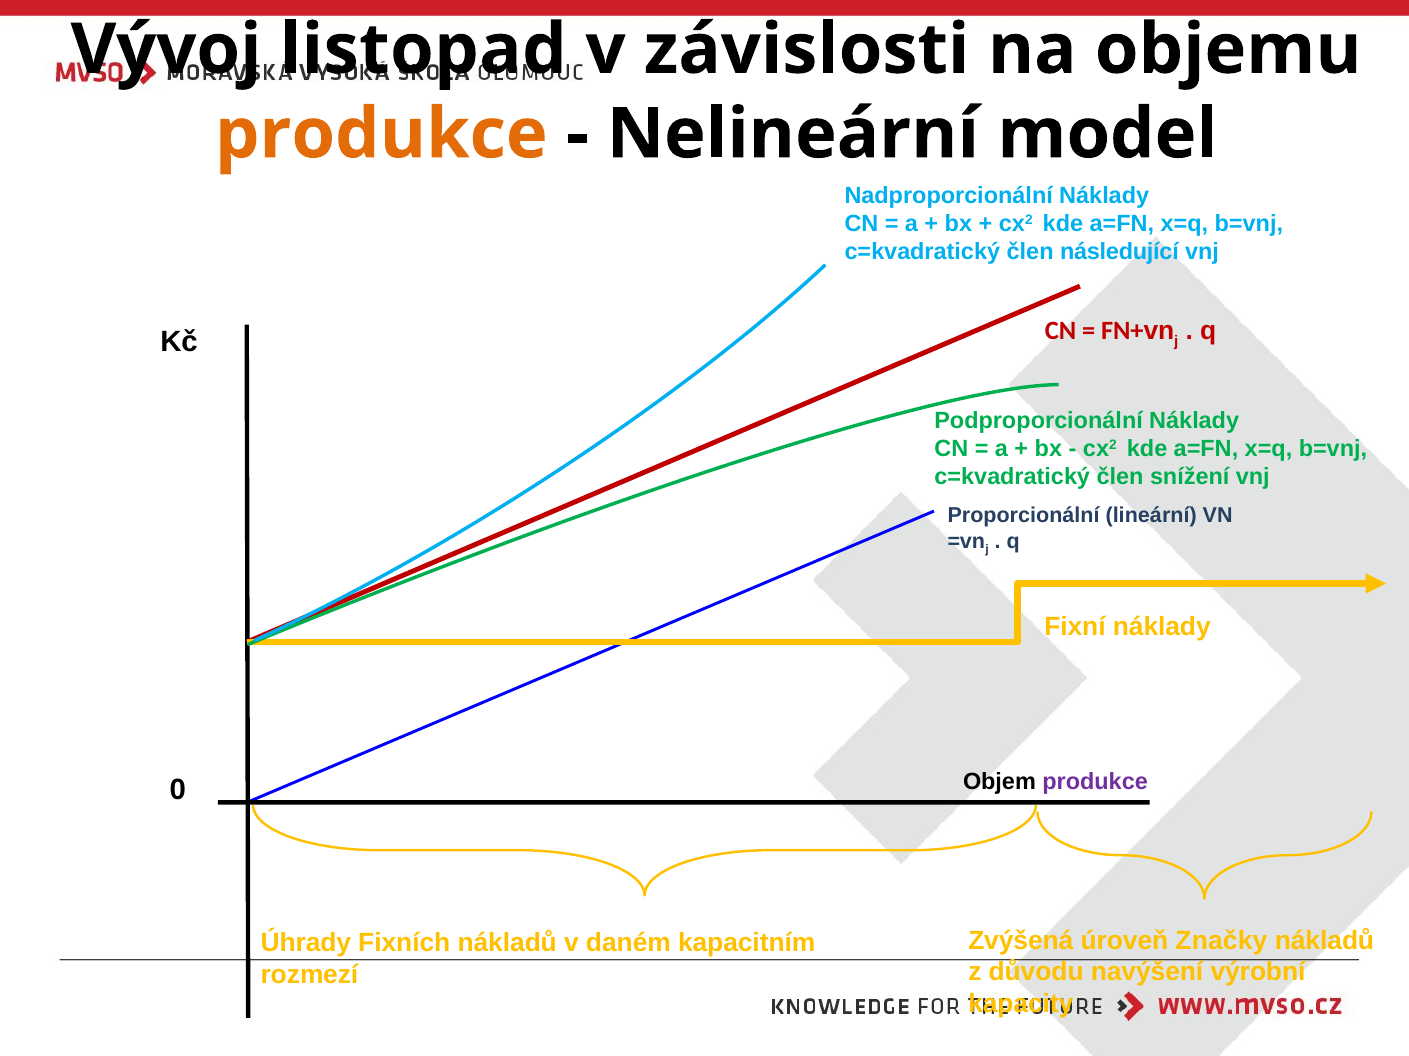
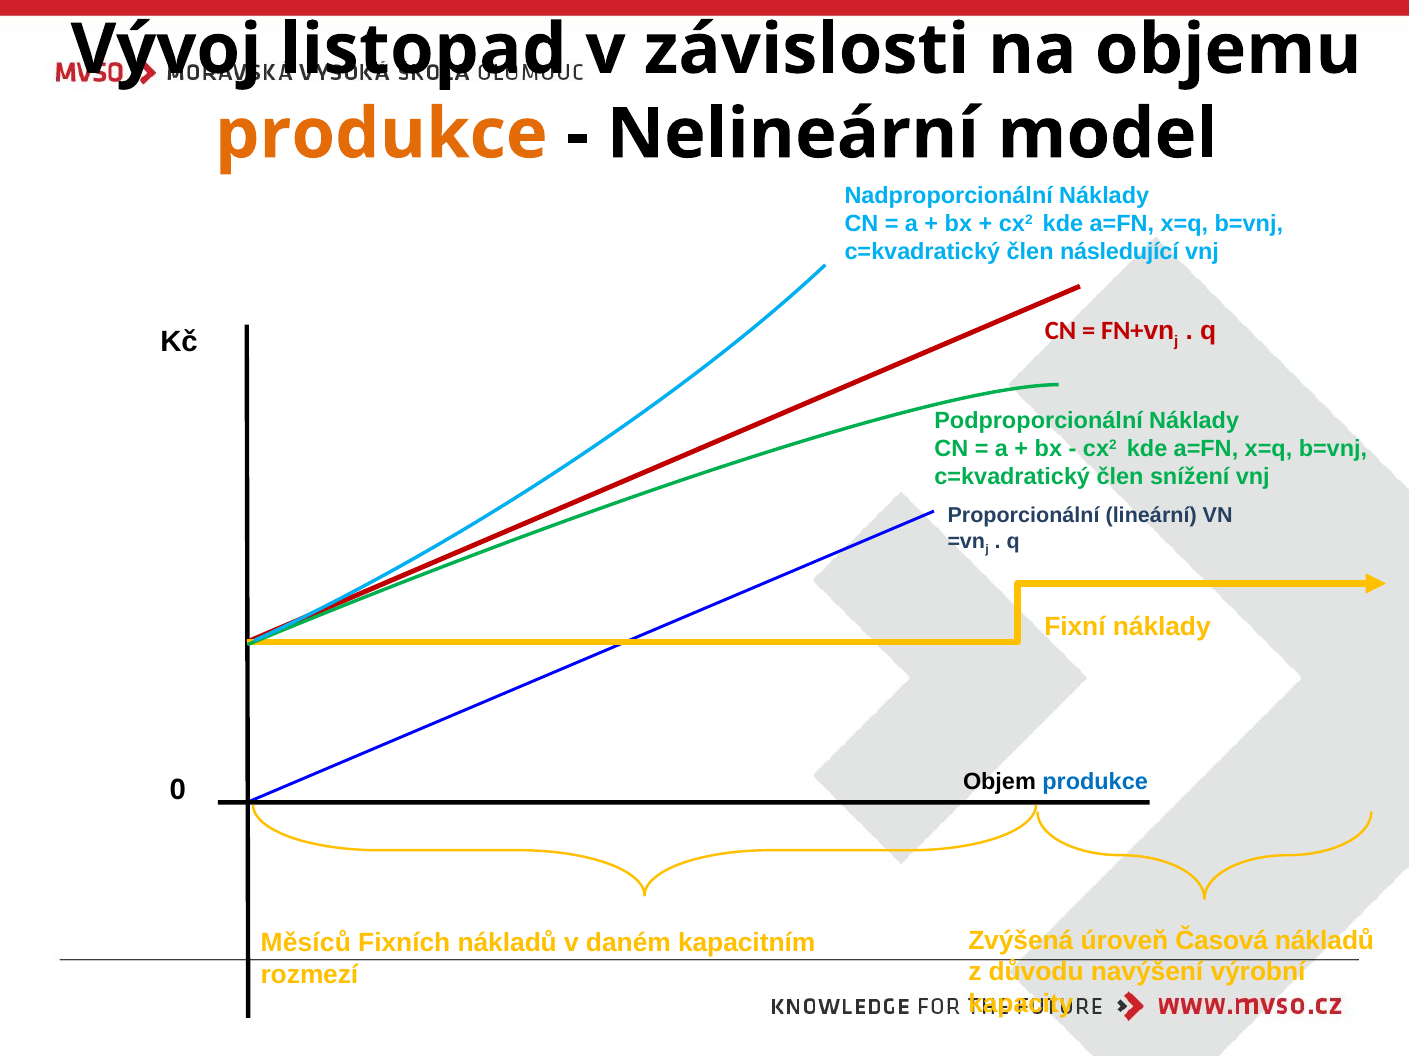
produkce colour: purple -> blue (1095, 782)
Značky: Značky -> Časová (1222, 941)
Úhrady: Úhrady -> Měsíců (306, 943)
